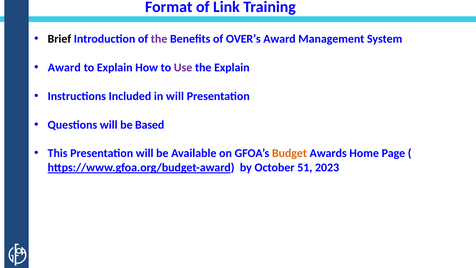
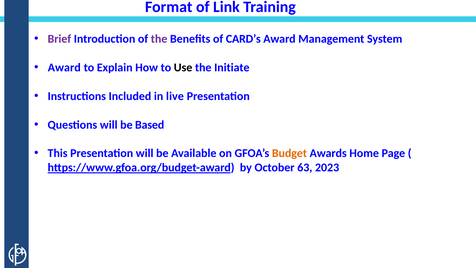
Brief colour: black -> purple (59, 39)
OVER’s: OVER’s -> CARD’s (243, 39)
Use colour: purple -> black (183, 68)
the Explain: Explain -> Initiate (232, 68)
in will: will -> live (175, 96)
51: 51 -> 63 (305, 167)
